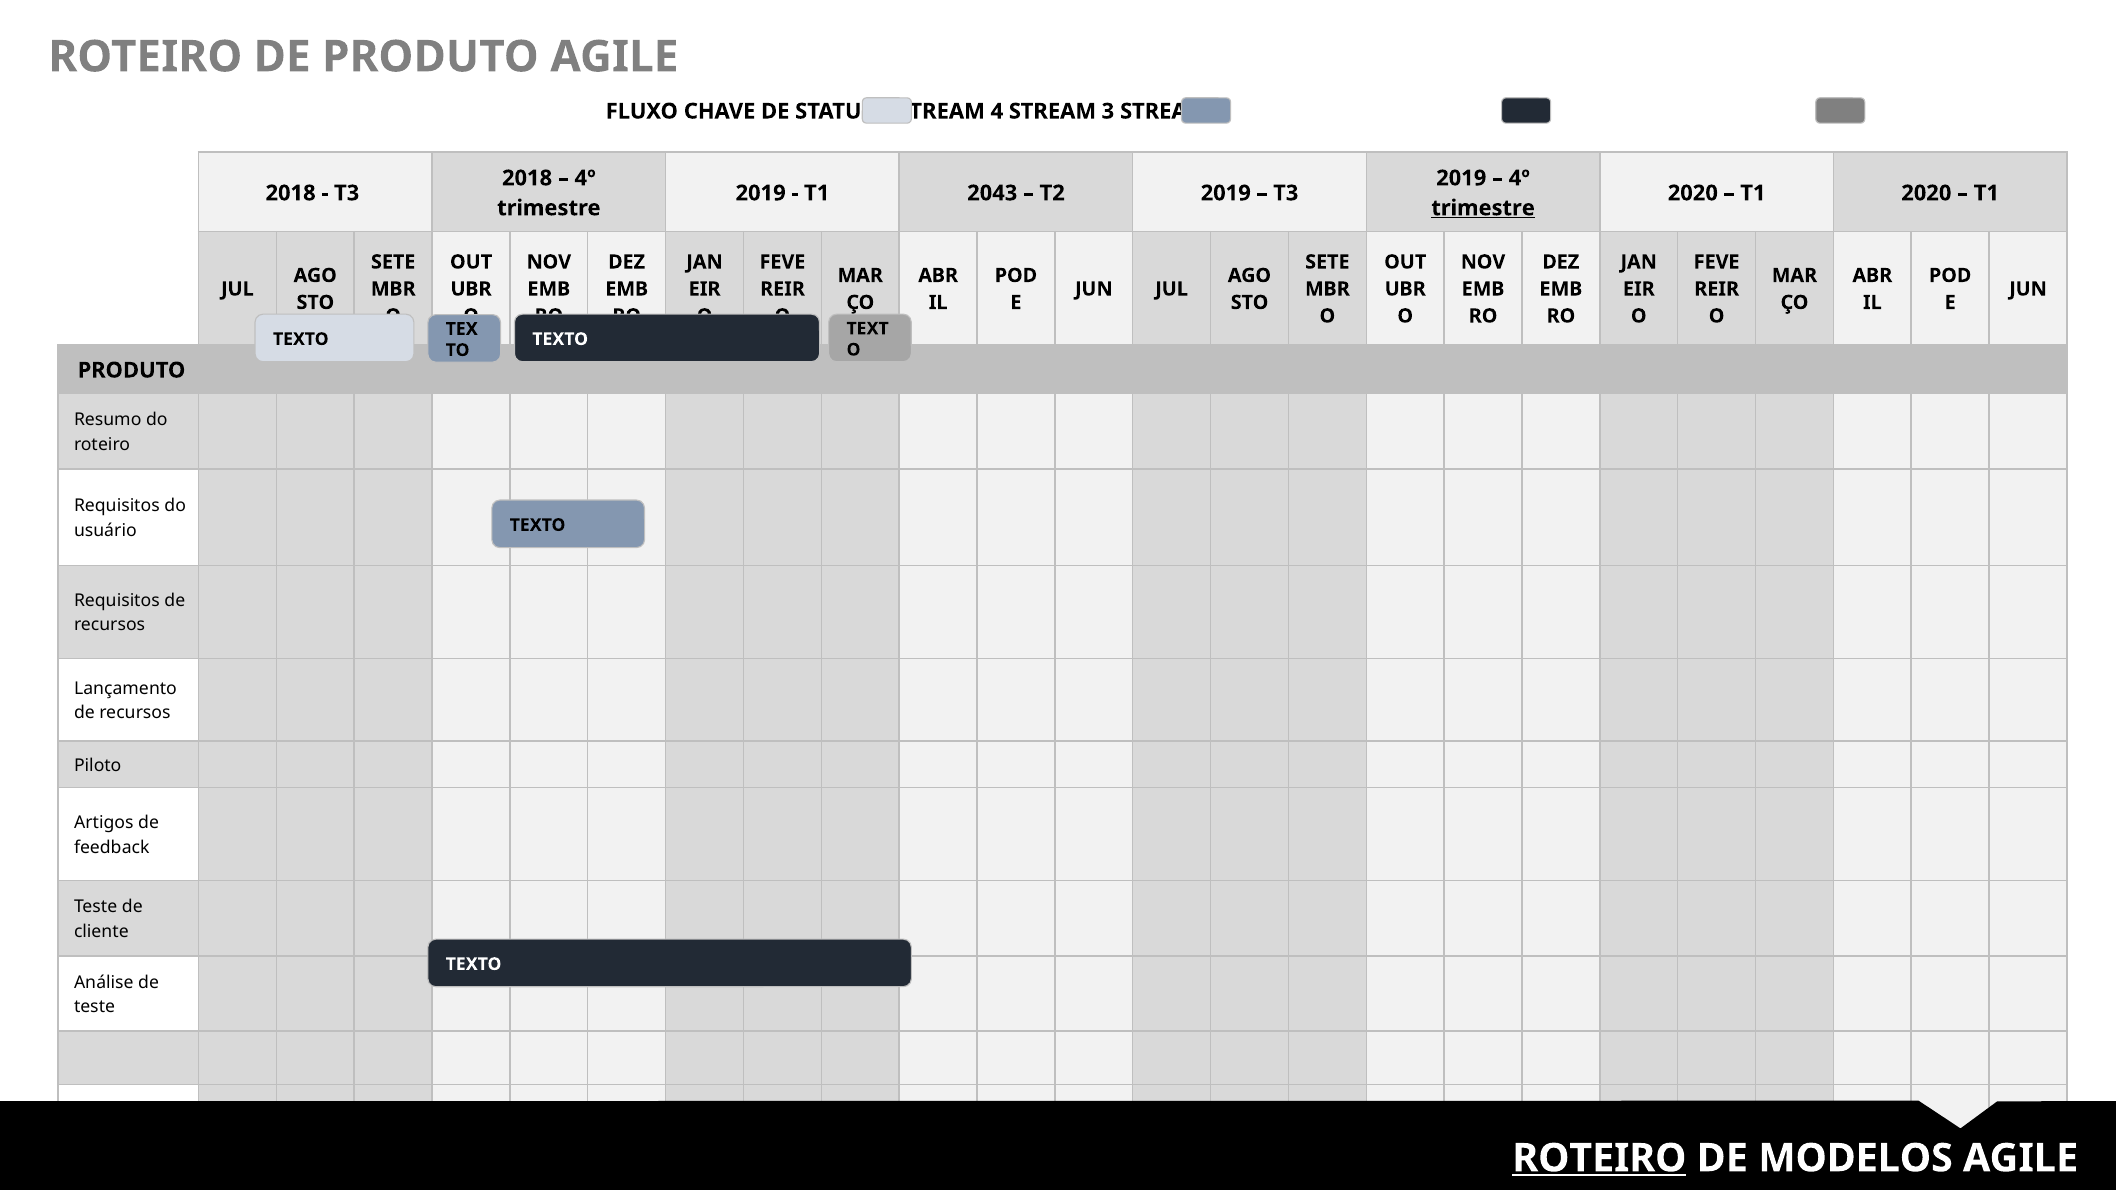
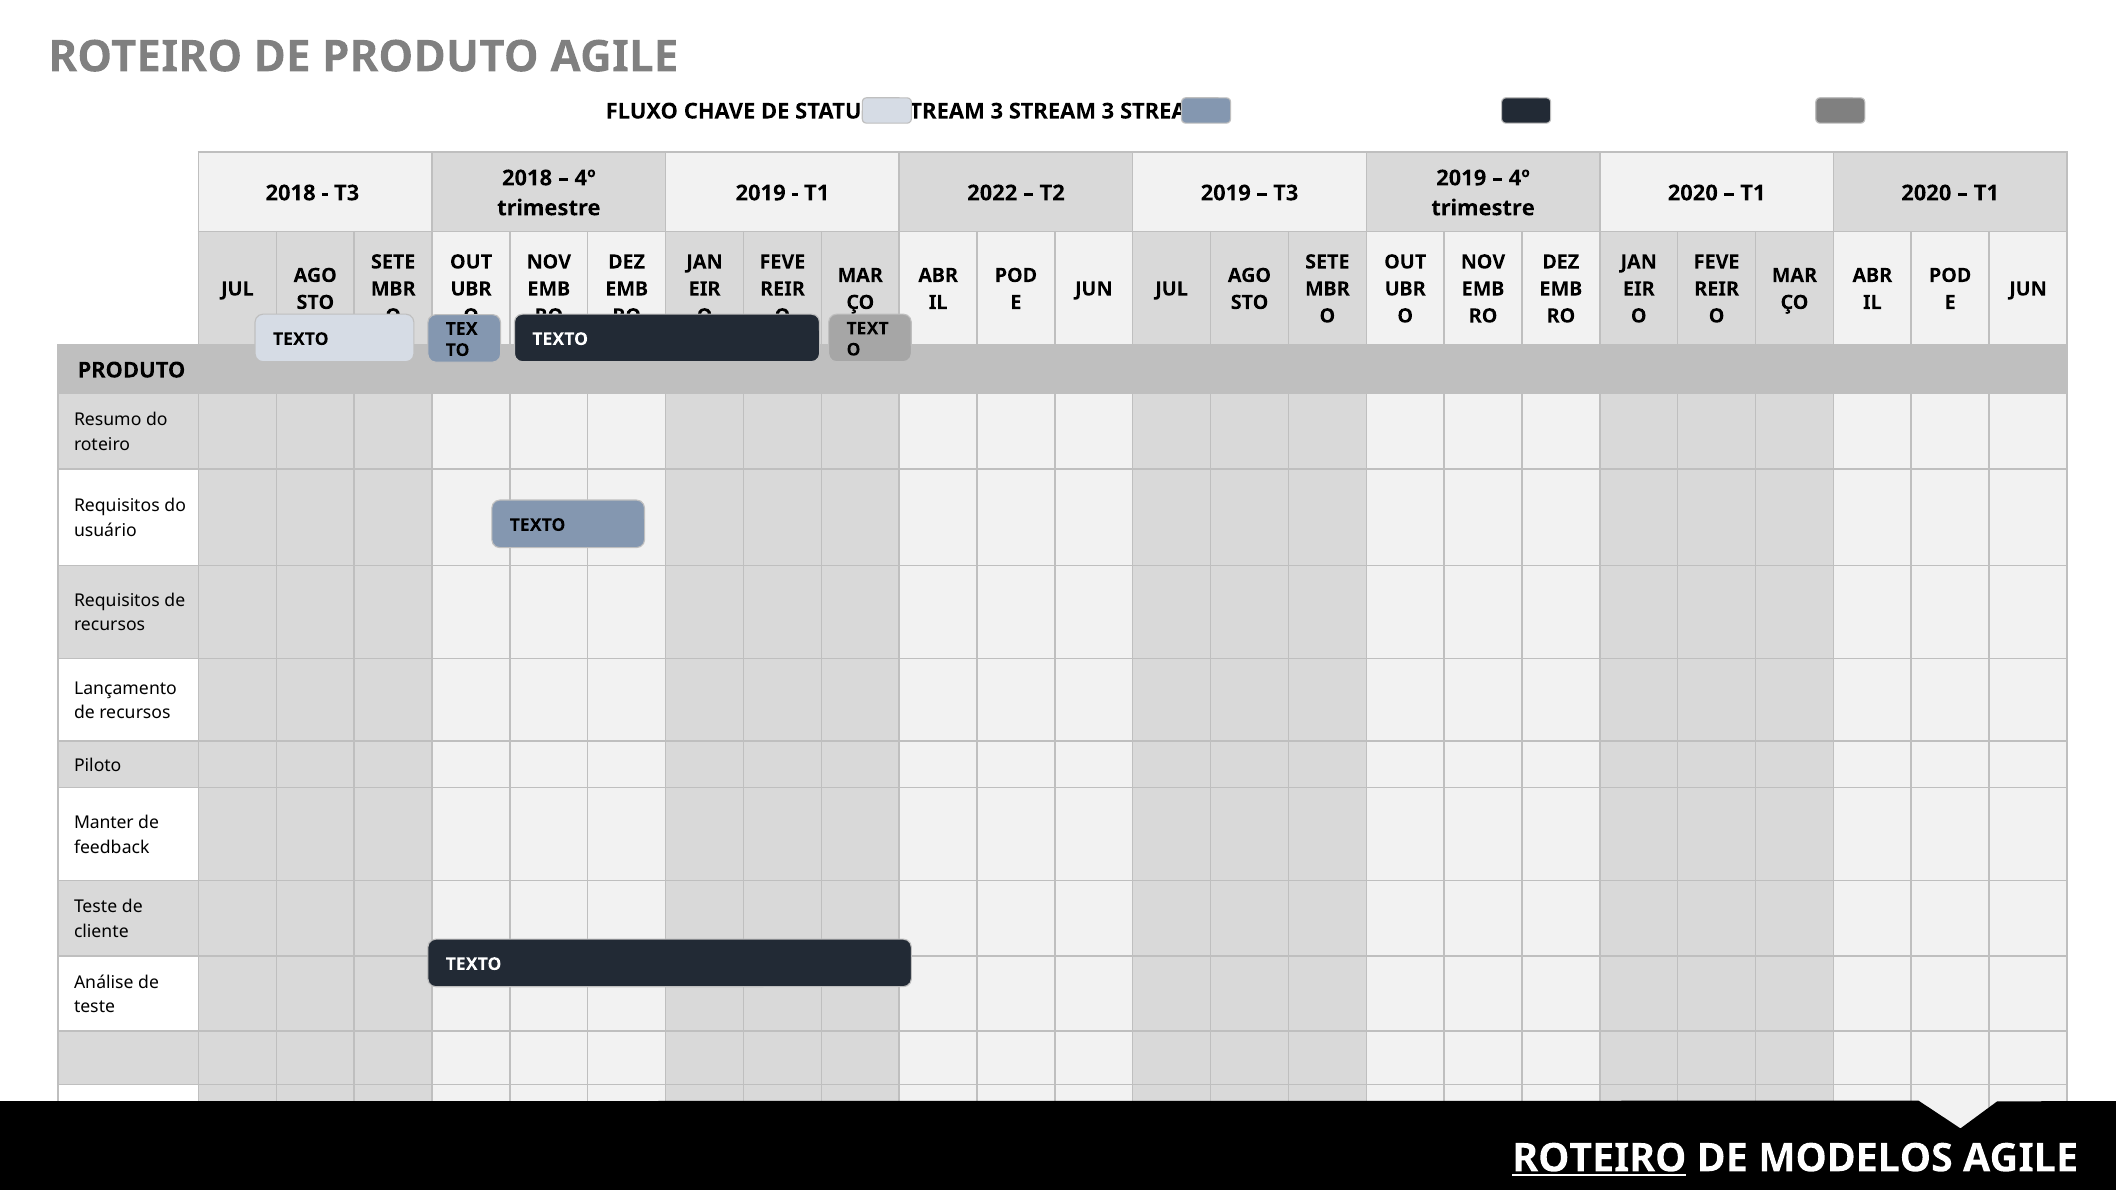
4: 4 -> 3 (997, 111)
2043: 2043 -> 2022 (992, 193)
trimestre underline: present -> none (1483, 208)
Artigos: Artigos -> Manter (104, 823)
